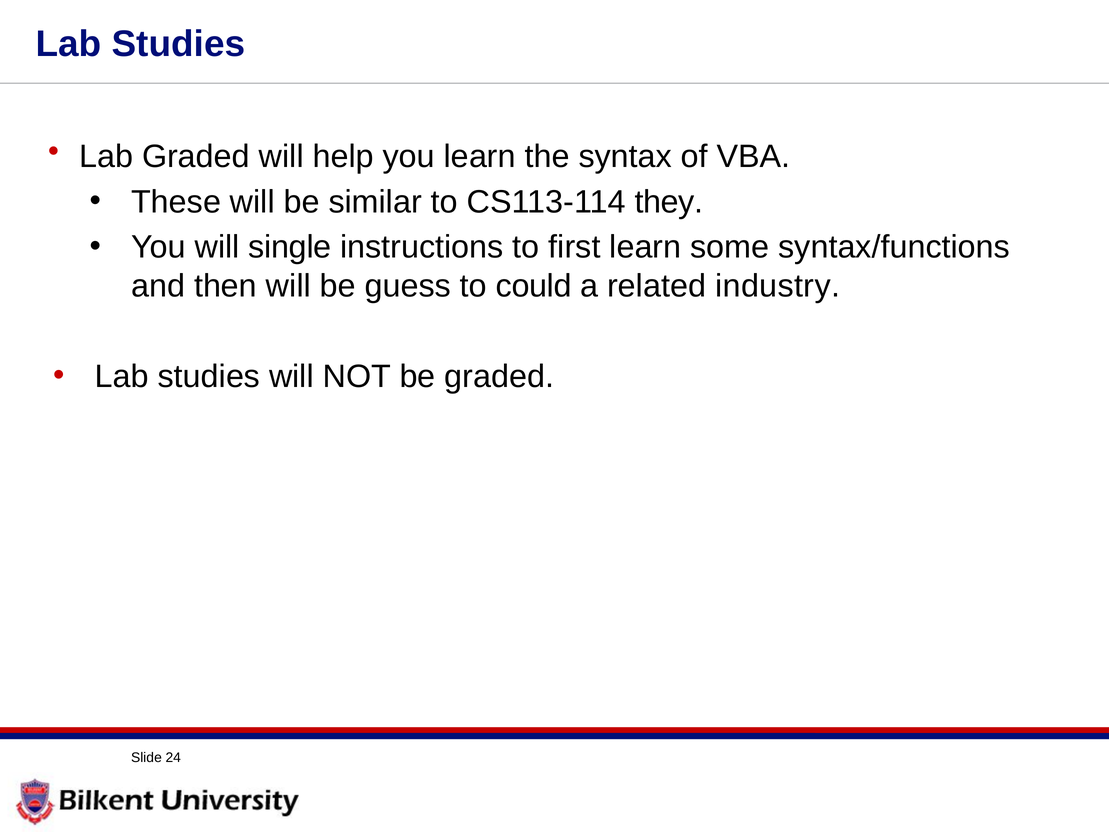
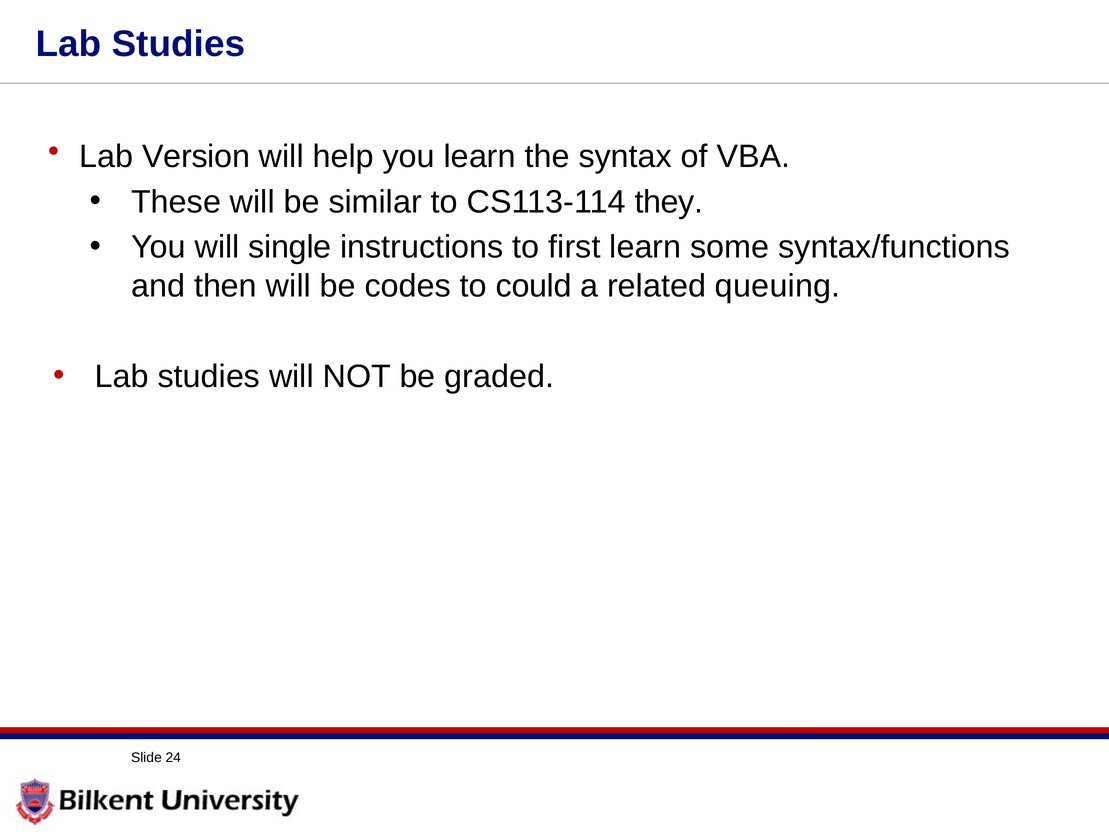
Lab Graded: Graded -> Version (196, 157)
guess: guess -> codes (408, 286)
industry: industry -> queuing (778, 286)
